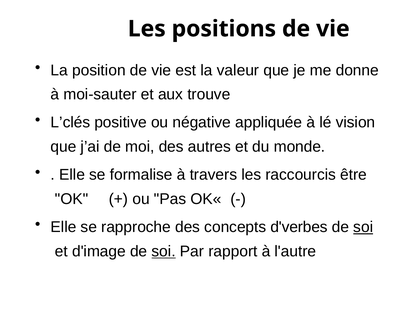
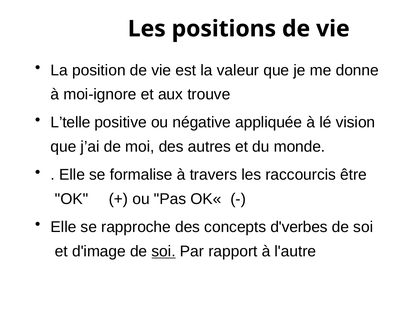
moi-sauter: moi-sauter -> moi-ignore (100, 94)
L’clés: L’clés -> L’telle (70, 122)
soi underline: present -> none (363, 227)
